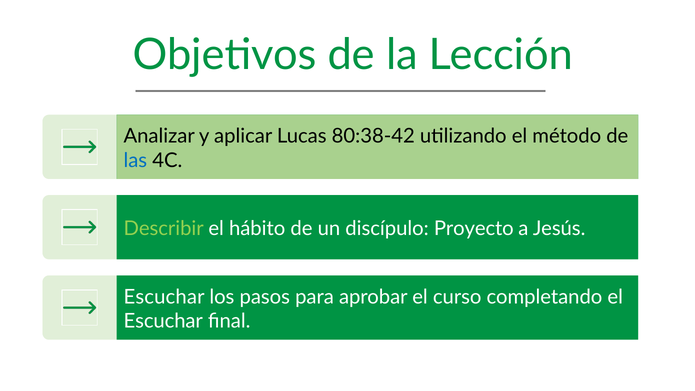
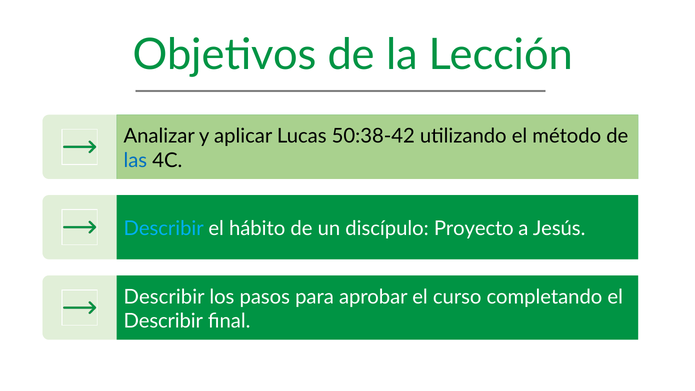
80:38-42: 80:38-42 -> 50:38-42 (373, 136)
Describir colour: light green -> light blue (164, 229)
Escuchar: Escuchar -> Describir (164, 297)
Escuchar: Escuchar -> Describir (163, 321)
